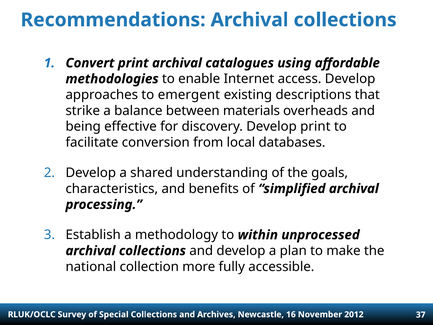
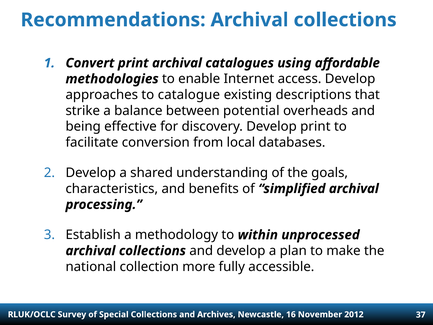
emergent: emergent -> catalogue (189, 95)
materials: materials -> potential (251, 111)
